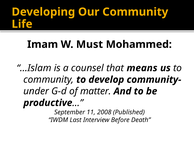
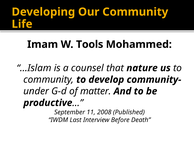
Must: Must -> Tools (90, 45)
means: means -> nature (142, 68)
